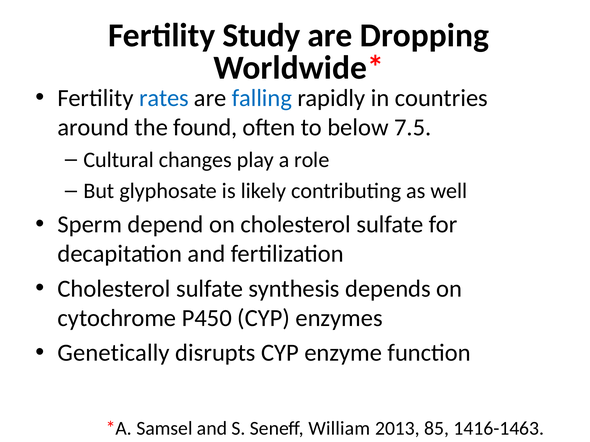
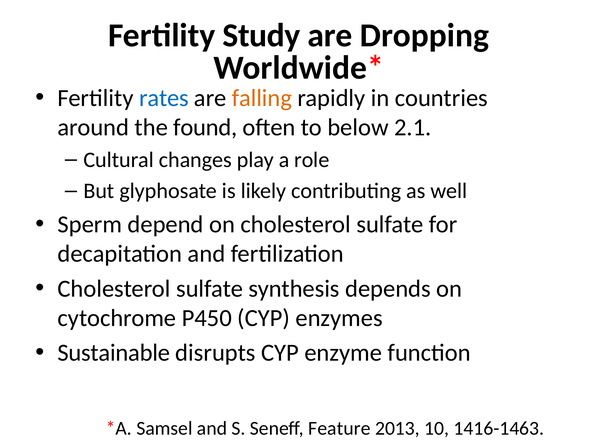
falling colour: blue -> orange (262, 98)
7.5: 7.5 -> 2.1 (413, 128)
Genetically: Genetically -> Sustainable (114, 353)
William: William -> Feature (339, 429)
85: 85 -> 10 (437, 429)
